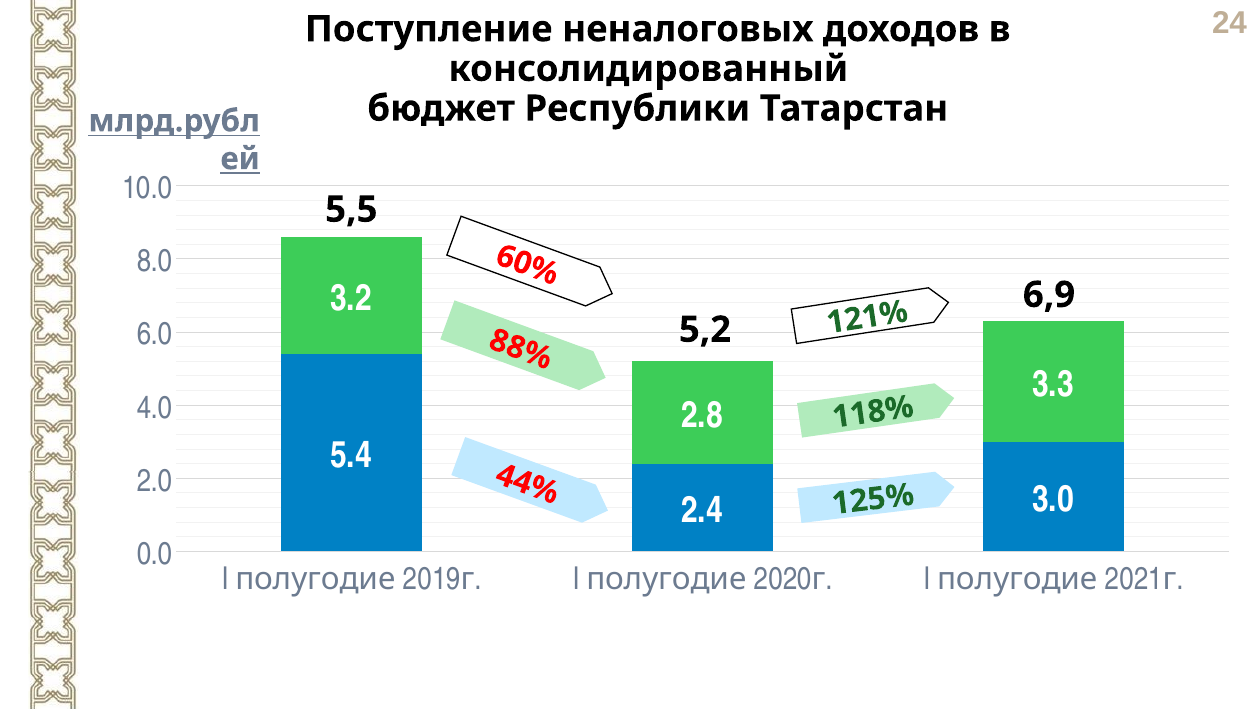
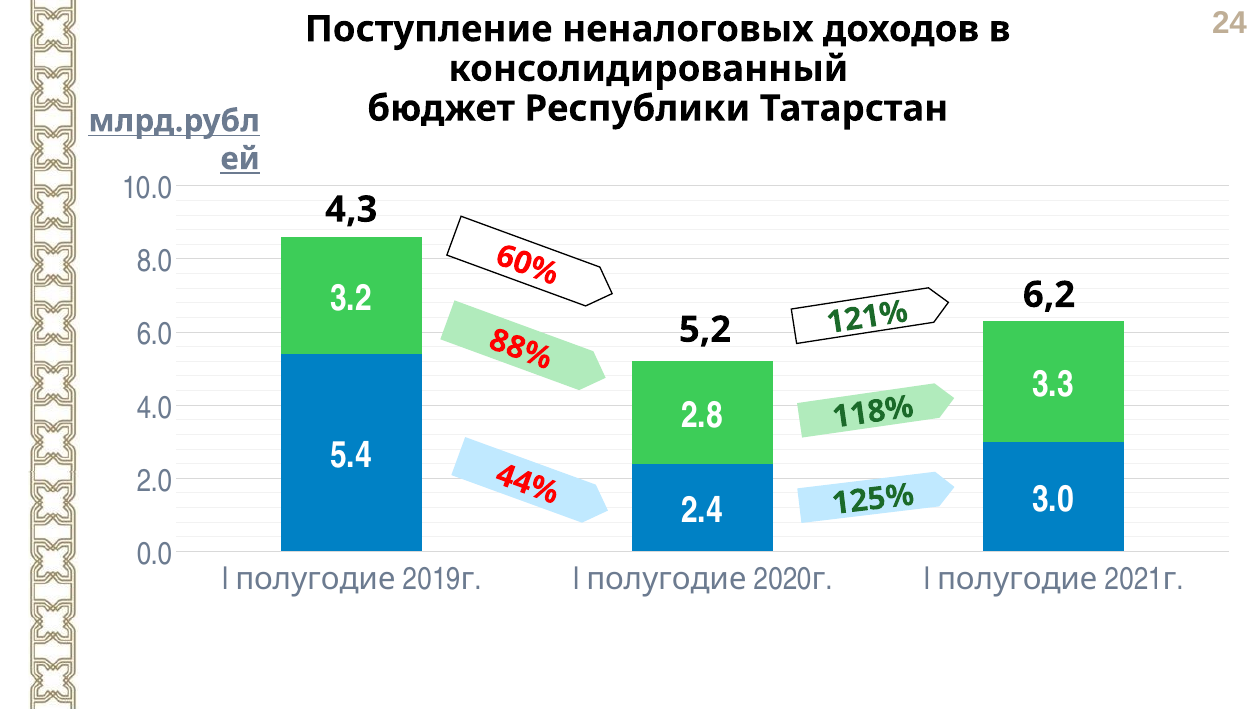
5,5: 5,5 -> 4,3 (351, 210)
6,9: 6,9 -> 6,2 (1049, 295)
